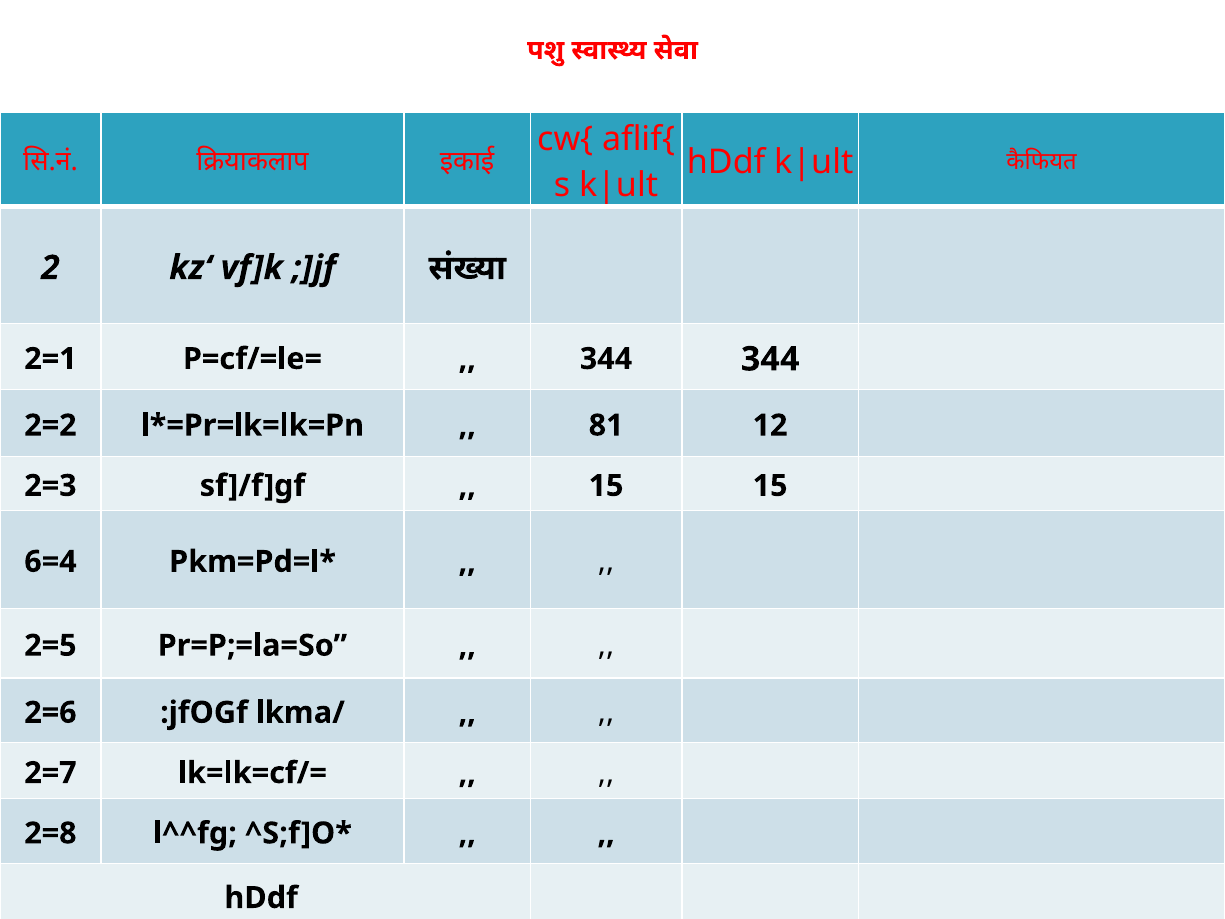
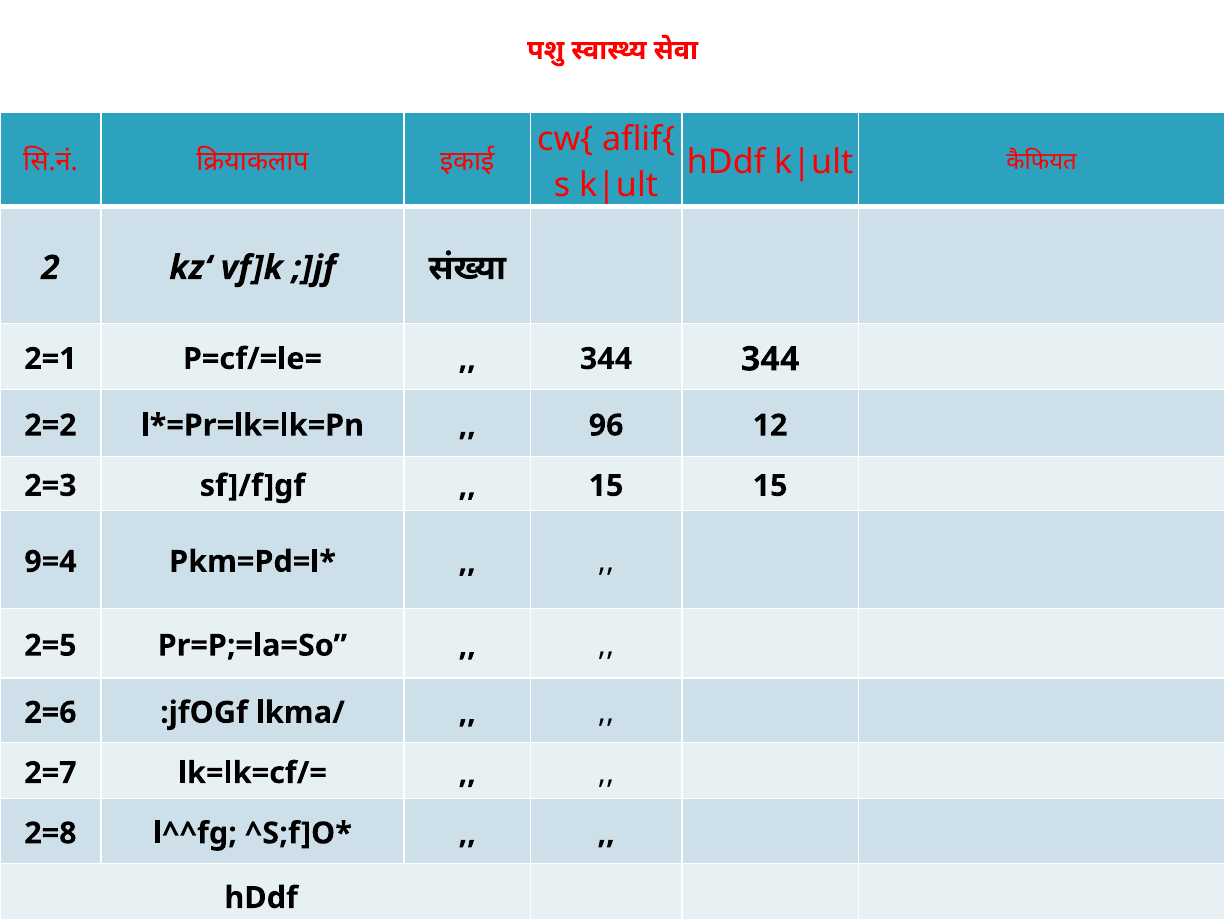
81: 81 -> 96 (606, 425)
6=4: 6=4 -> 9=4 (50, 562)
